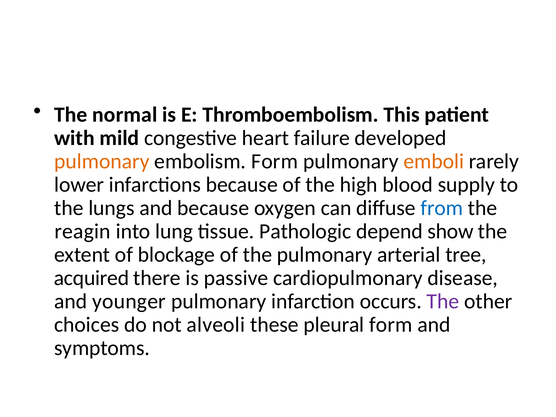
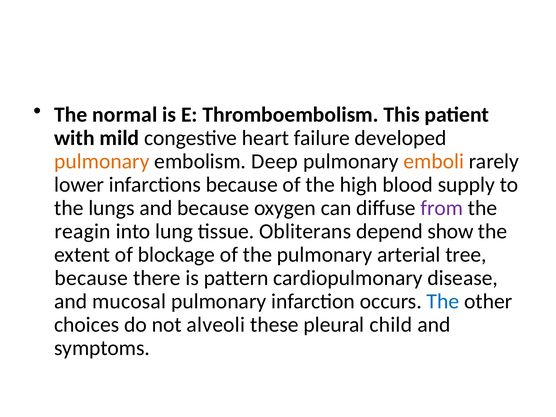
embolism Form: Form -> Deep (275, 161)
from colour: blue -> purple (442, 208)
Pathologic: Pathologic -> Obliterans (305, 231)
acquired: acquired -> because (91, 278)
passive: passive -> pattern (236, 278)
younger: younger -> mucosal (129, 301)
The colour: purple -> blue (443, 301)
pleural form: form -> child (391, 325)
